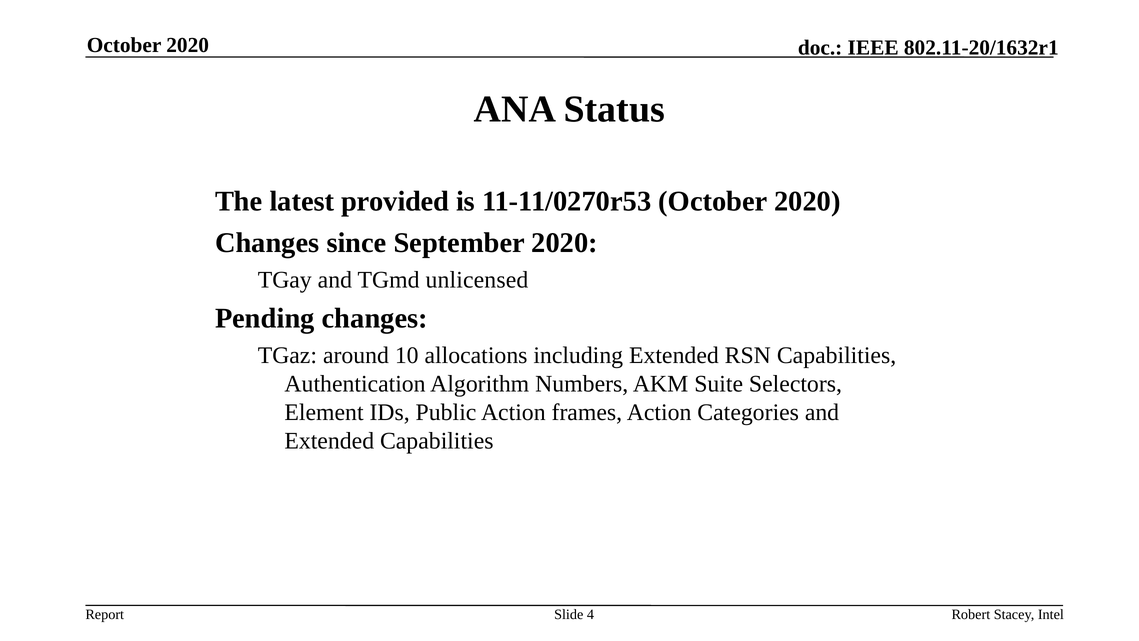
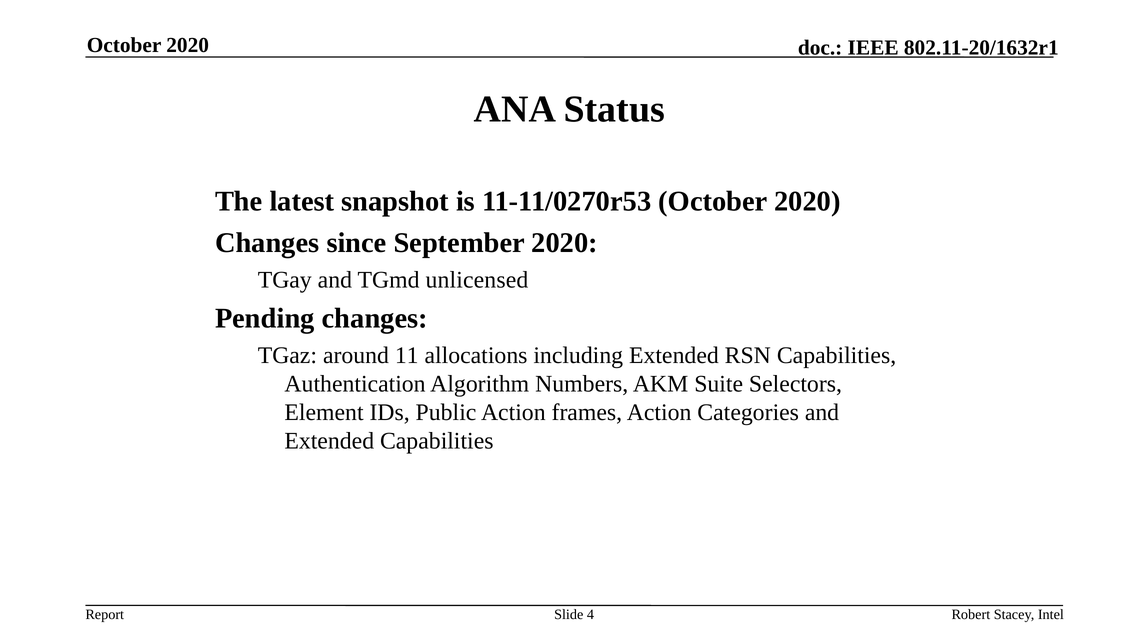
provided: provided -> snapshot (395, 201)
10: 10 -> 11 (407, 355)
